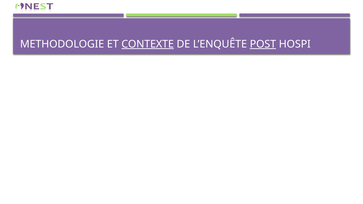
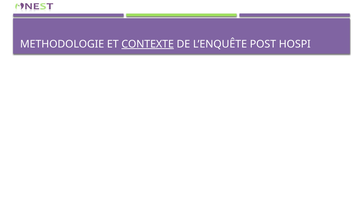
POST underline: present -> none (263, 44)
